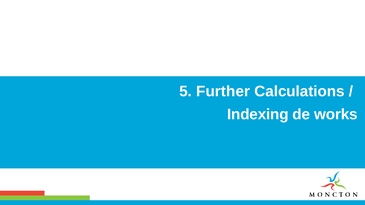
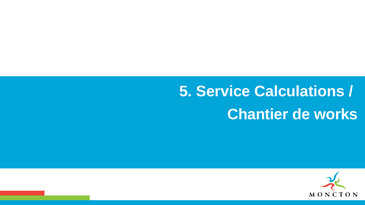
Further: Further -> Service (223, 91)
Indexing: Indexing -> Chantier (258, 114)
